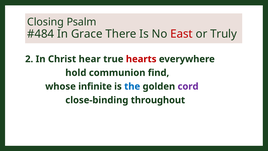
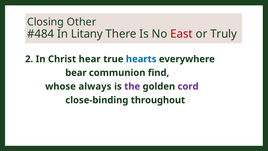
Psalm: Psalm -> Other (81, 22)
Grace: Grace -> Litany (87, 34)
hearts colour: red -> blue (141, 59)
hold: hold -> bear (76, 73)
infinite: infinite -> always (95, 86)
the colour: blue -> purple (132, 86)
